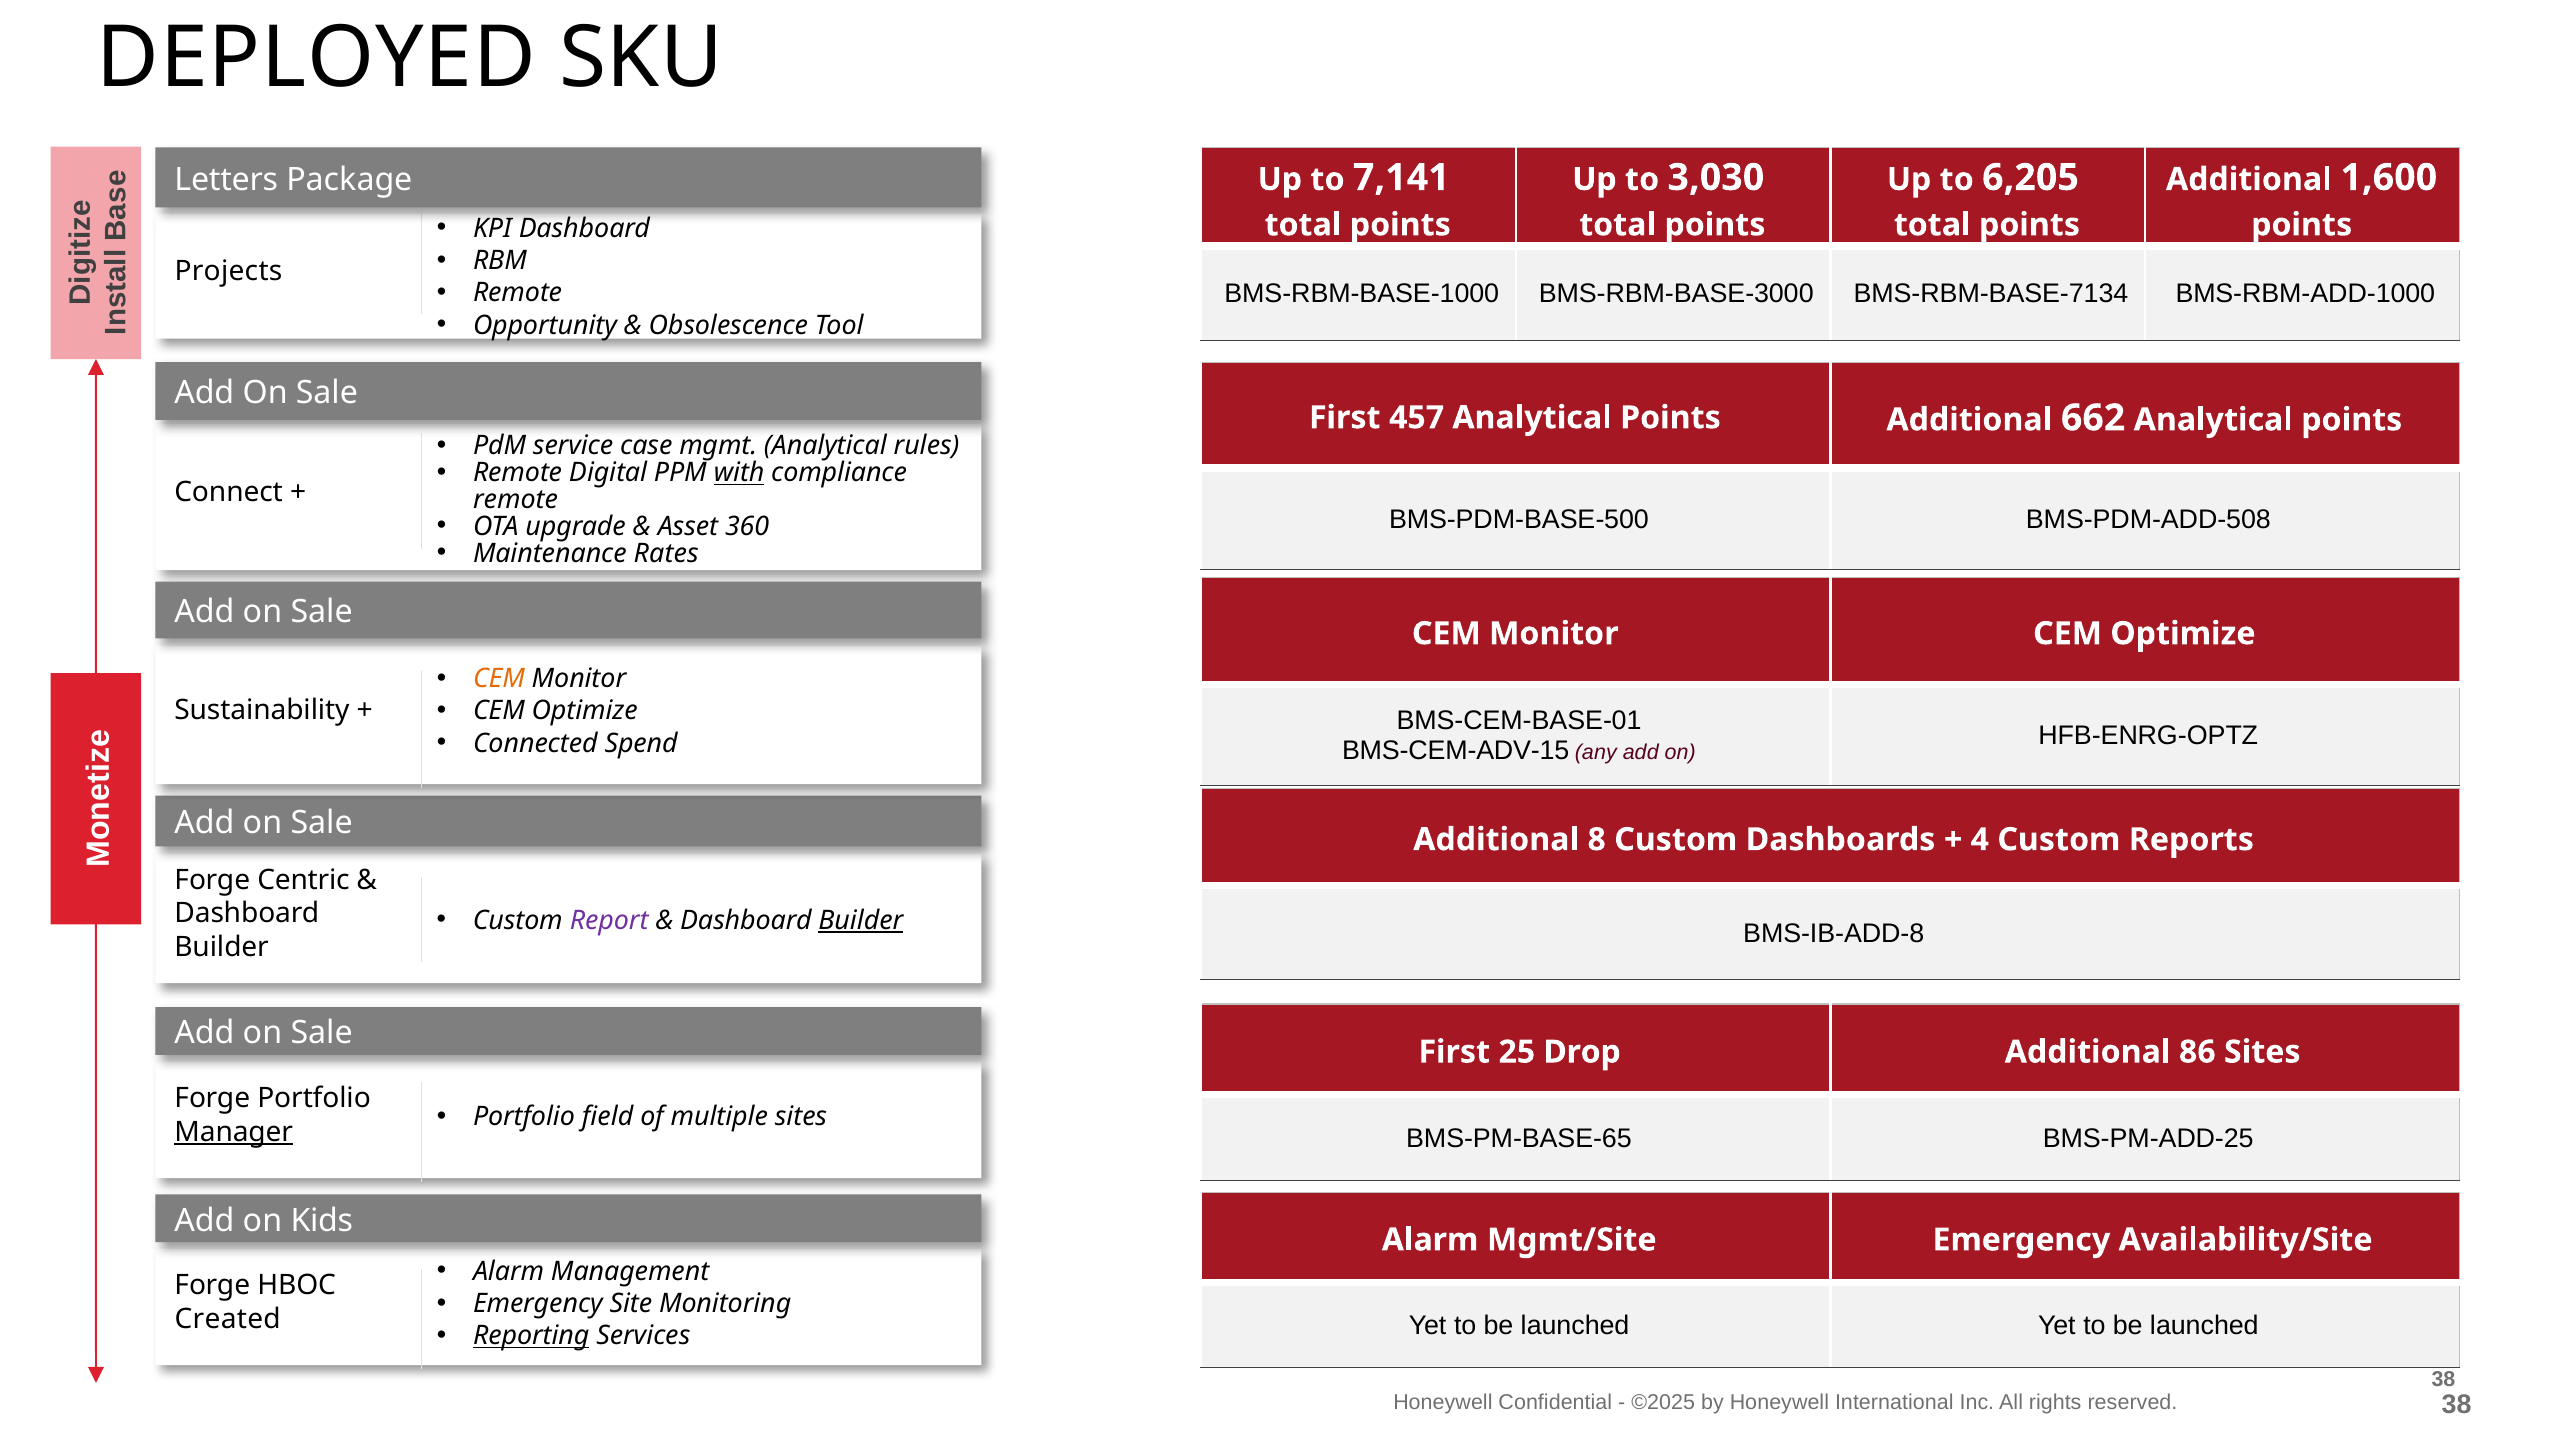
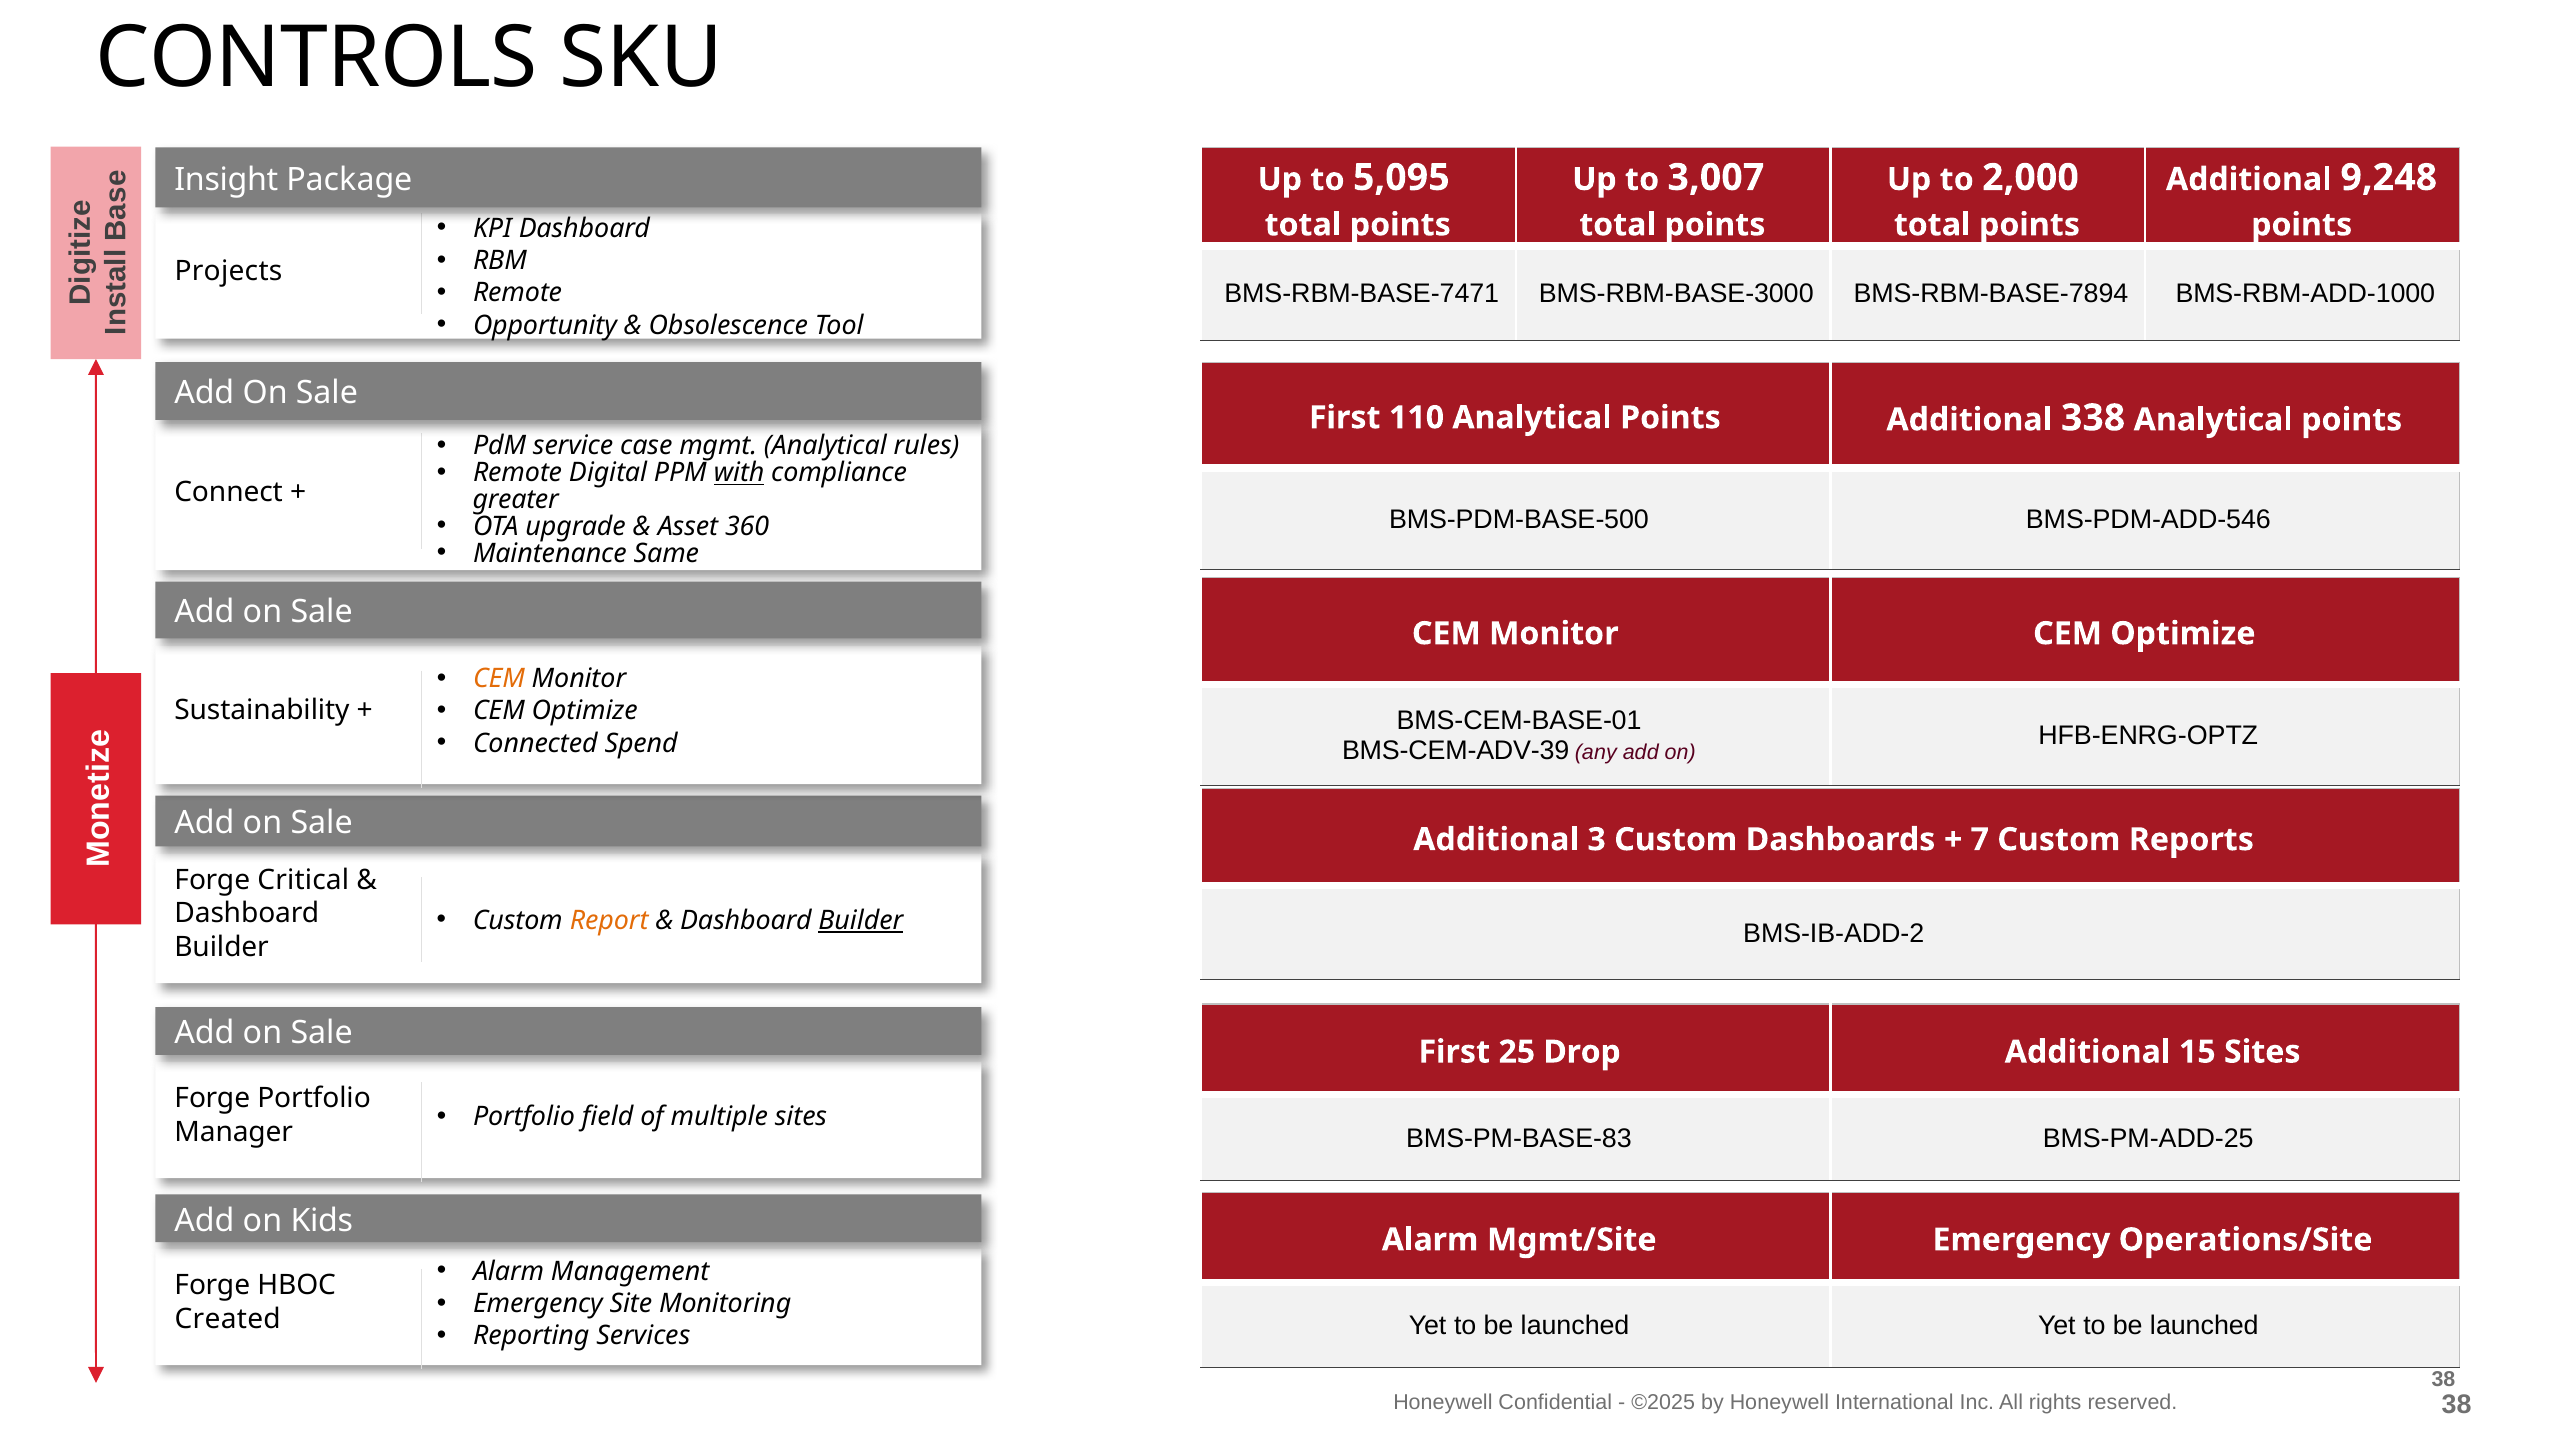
DEPLOYED: DEPLOYED -> CONTROLS (317, 59)
Letters: Letters -> Insight (226, 180)
7,141: 7,141 -> 5,095 (1401, 178)
3,030: 3,030 -> 3,007 (1716, 178)
6,205: 6,205 -> 2,000 (2030, 178)
1,600: 1,600 -> 9,248 (2389, 178)
BMS-RBM-BASE-1000: BMS-RBM-BASE-1000 -> BMS-RBM-BASE-7471 (1362, 294)
BMS-RBM-BASE-7134: BMS-RBM-BASE-7134 -> BMS-RBM-BASE-7894 (1991, 294)
457: 457 -> 110 (1417, 418)
662: 662 -> 338 (2093, 418)
remote: remote -> greater (516, 500)
BMS-PDM-ADD-508: BMS-PDM-ADD-508 -> BMS-PDM-ADD-546 (2148, 520)
Rates: Rates -> Same (666, 553)
BMS-CEM-ADV-15: BMS-CEM-ADV-15 -> BMS-CEM-ADV-39 (1456, 751)
8: 8 -> 3 (1597, 840)
4: 4 -> 7 (1980, 840)
Centric: Centric -> Critical (303, 880)
Report colour: purple -> orange (609, 920)
BMS-IB-ADD-8: BMS-IB-ADD-8 -> BMS-IB-ADD-2 (1834, 934)
86: 86 -> 15 (2197, 1052)
Manager underline: present -> none (234, 1132)
BMS-PM-BASE-65: BMS-PM-BASE-65 -> BMS-PM-BASE-83 (1519, 1139)
Availability/Site: Availability/Site -> Operations/Site (2246, 1240)
Reporting underline: present -> none (531, 1336)
